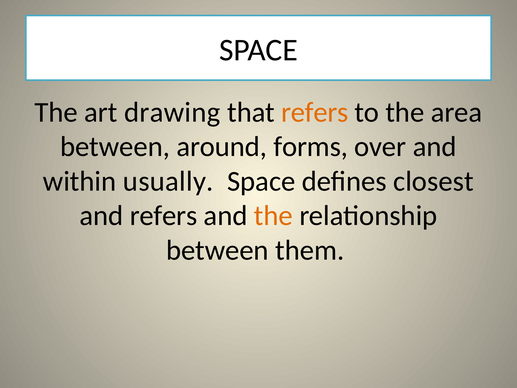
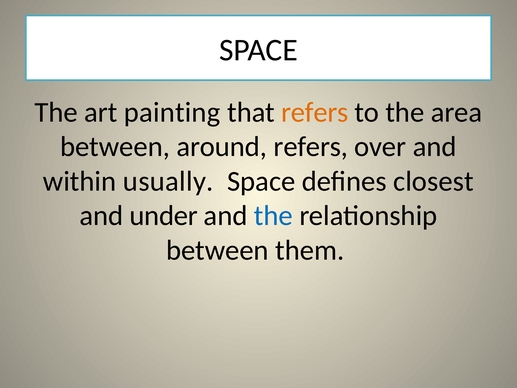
drawing: drawing -> painting (172, 112)
around forms: forms -> refers (311, 147)
and refers: refers -> under (164, 216)
the colour: orange -> blue (273, 216)
